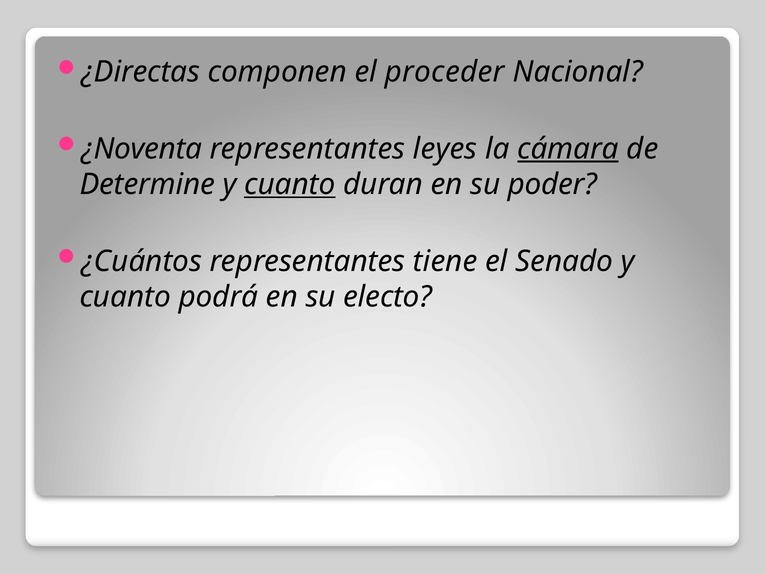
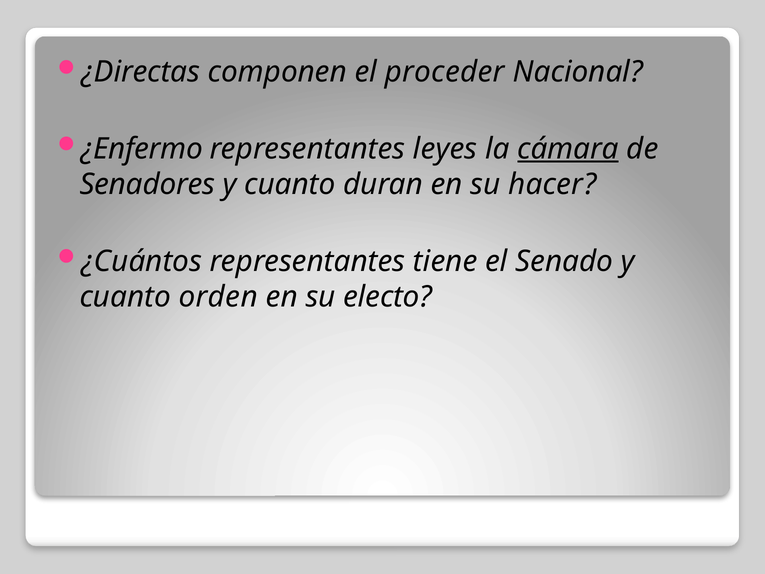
¿Noventa: ¿Noventa -> ¿Enfermo (142, 149)
Determine: Determine -> Senadores (147, 184)
cuanto underline: present -> none (290, 184)
poder: poder -> hacer (552, 184)
podrá: podrá -> orden (218, 297)
